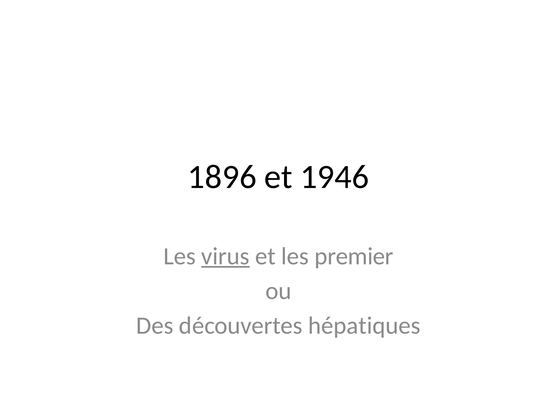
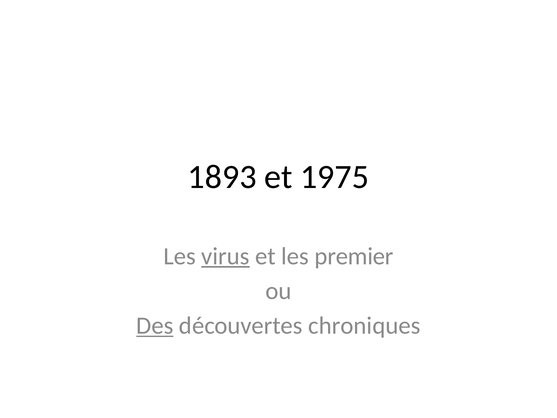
1896: 1896 -> 1893 (222, 177)
1946: 1946 -> 1975 (335, 177)
Des underline: none -> present (155, 325)
hépatiques: hépatiques -> chroniques (364, 325)
